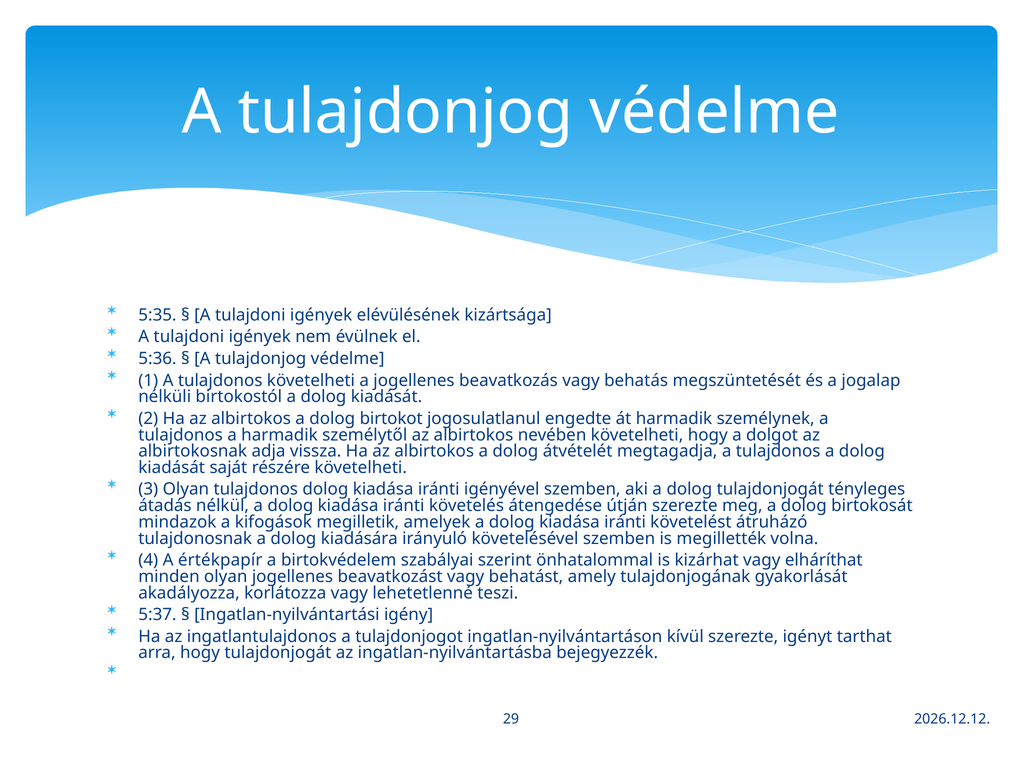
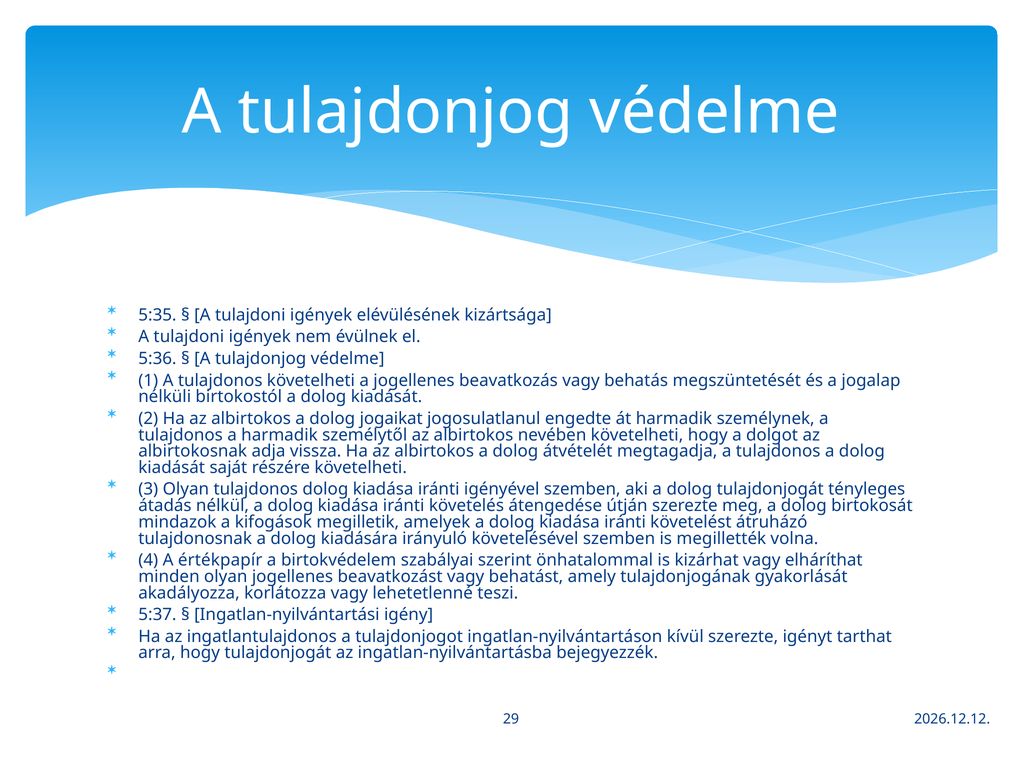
birtokot: birtokot -> jogaikat (391, 418)
